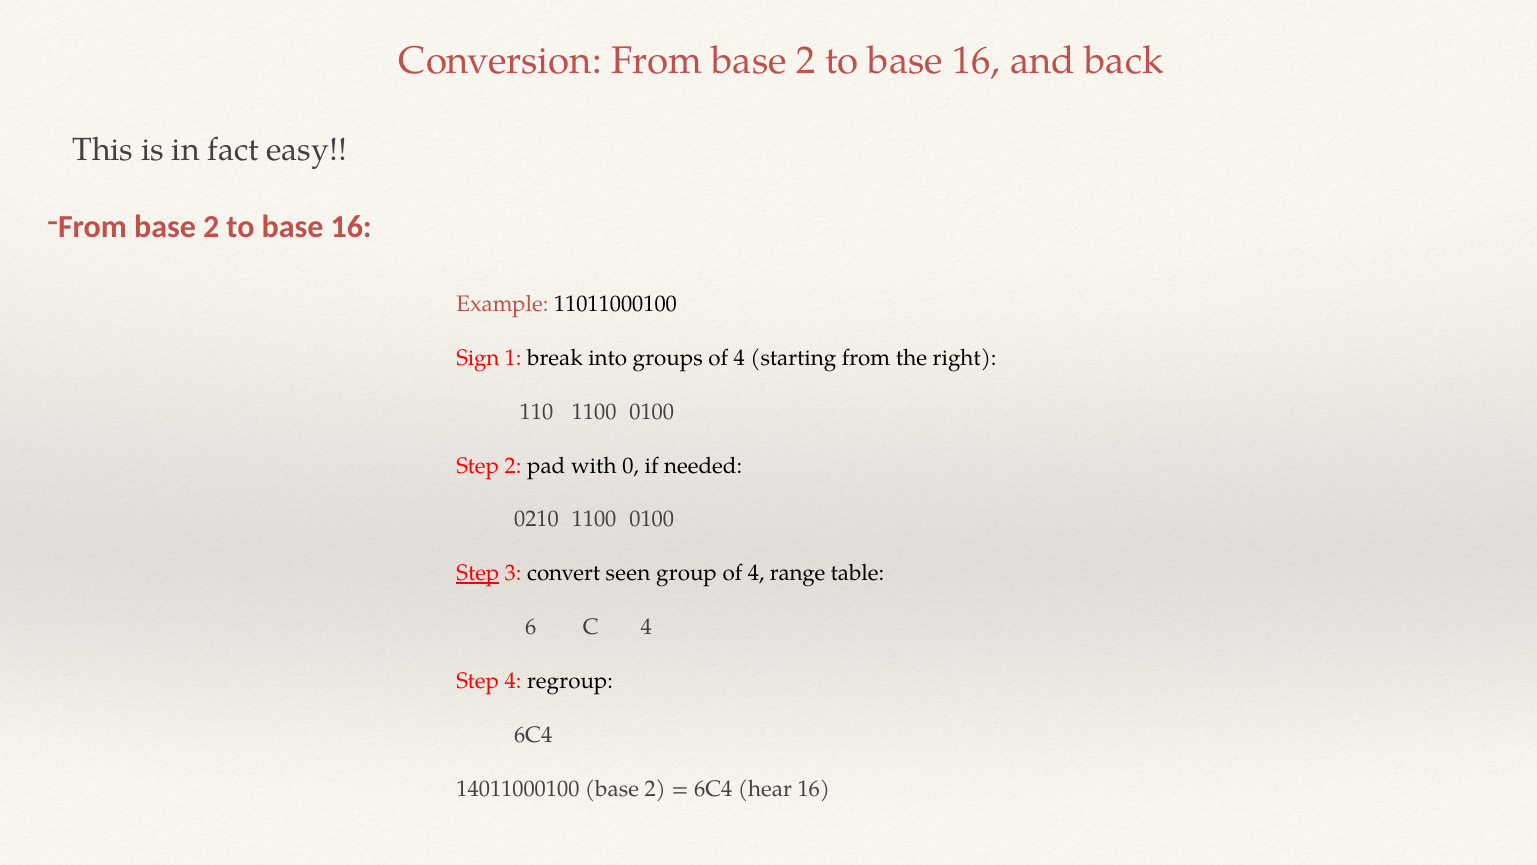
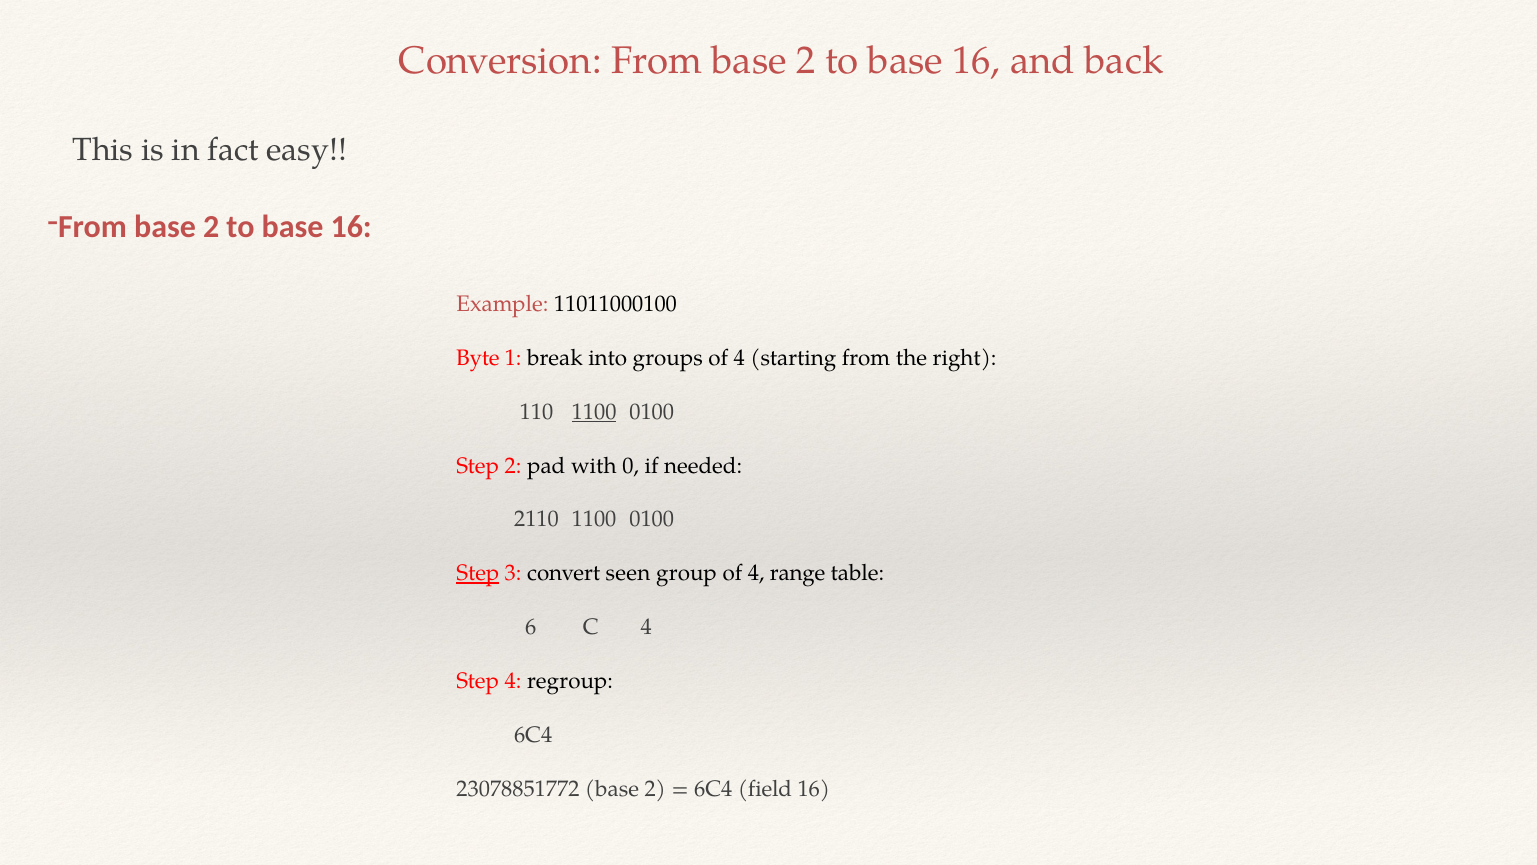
Sign: Sign -> Byte (478, 358)
1100 underline: none -> present (594, 412)
0210: 0210 -> 2110 (536, 519)
14011000100: 14011000100 -> 23078851772 (518, 788)
hear: hear -> field (765, 788)
